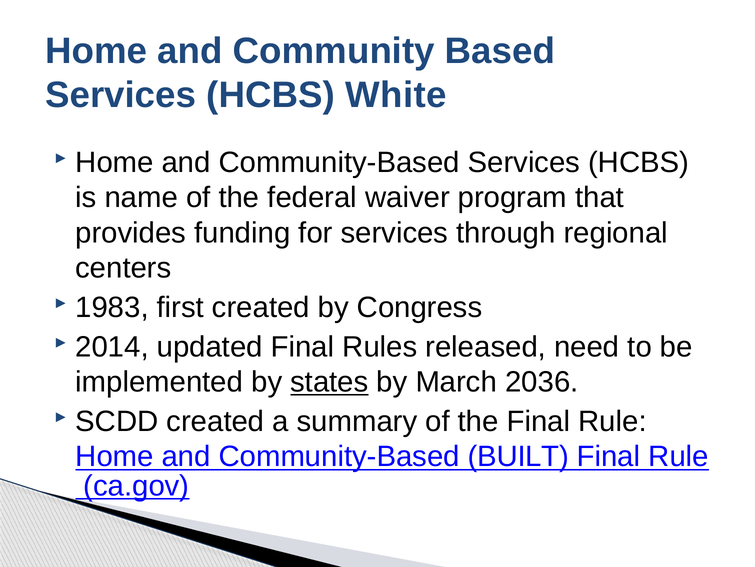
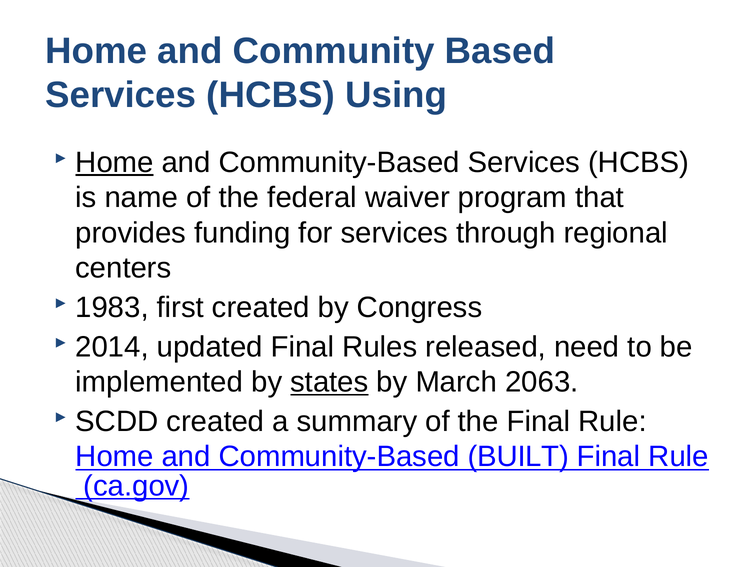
White: White -> Using (396, 95)
Home underline: none -> present (114, 162)
2036: 2036 -> 2063 (542, 382)
